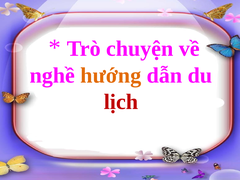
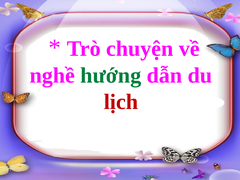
hướng colour: orange -> green (111, 76)
